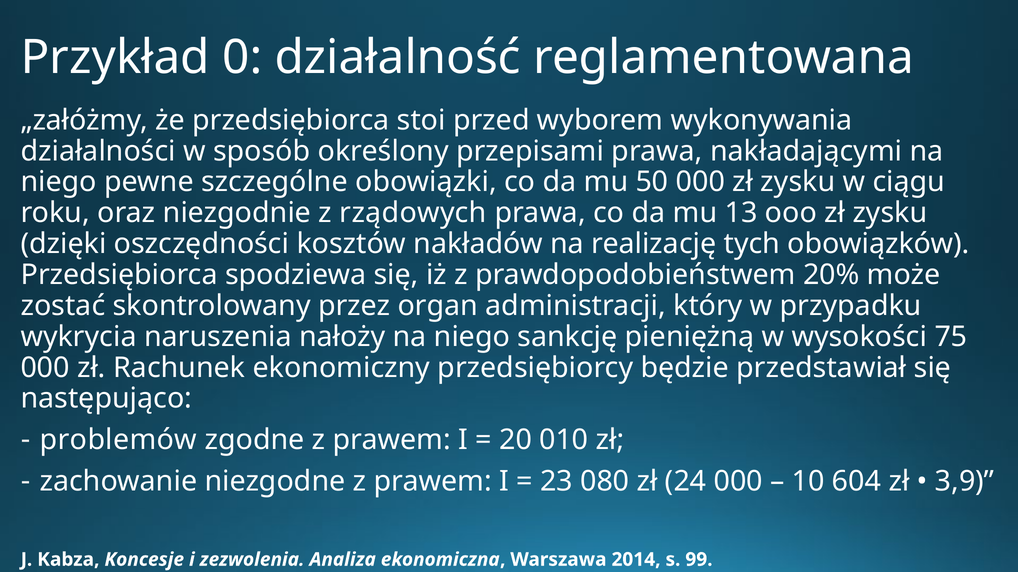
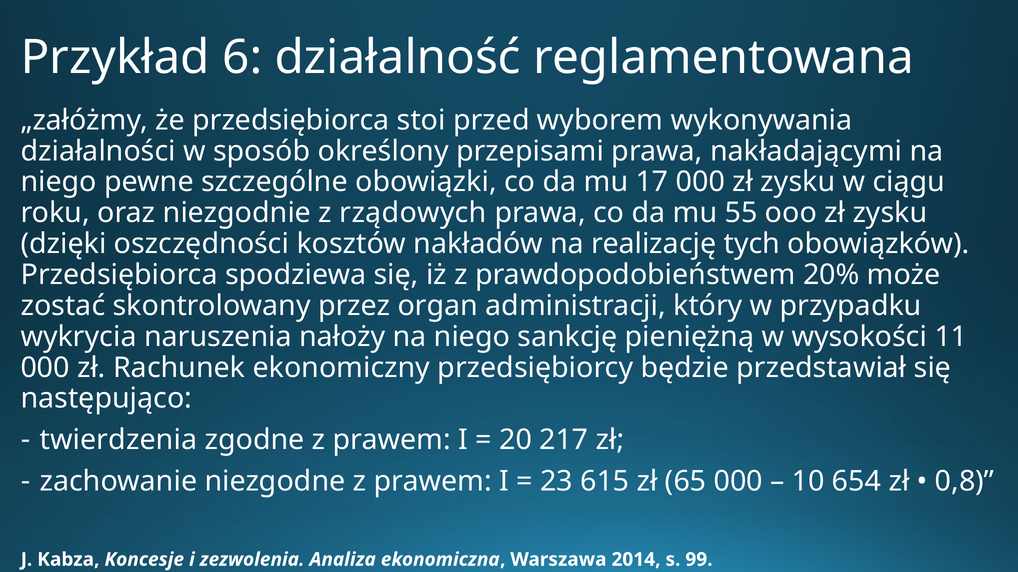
0: 0 -> 6 (242, 58)
50: 50 -> 17 (652, 182)
13: 13 -> 55 (741, 213)
75: 75 -> 11 (951, 337)
problemów: problemów -> twierdzenia (118, 440)
010: 010 -> 217 (564, 440)
080: 080 -> 615 (605, 482)
24: 24 -> 65 (686, 482)
604: 604 -> 654 (857, 482)
3,9: 3,9 -> 0,8 (965, 482)
